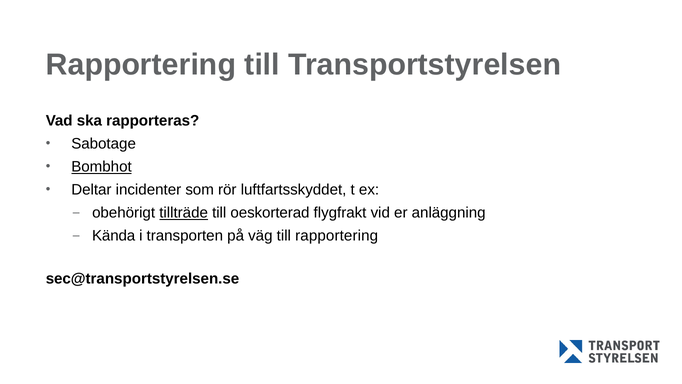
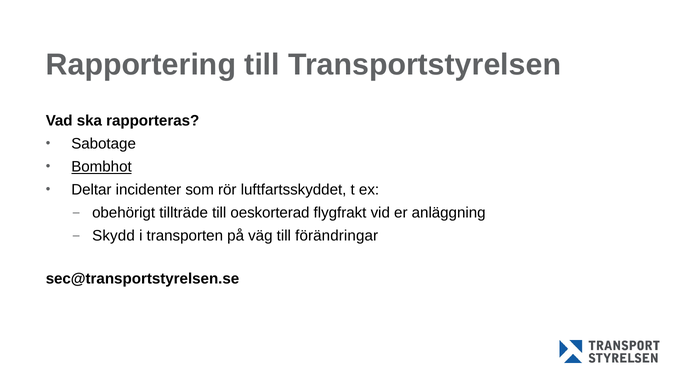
tillträde underline: present -> none (184, 213)
Kända: Kända -> Skydd (113, 236)
till rapportering: rapportering -> förändringar (337, 236)
